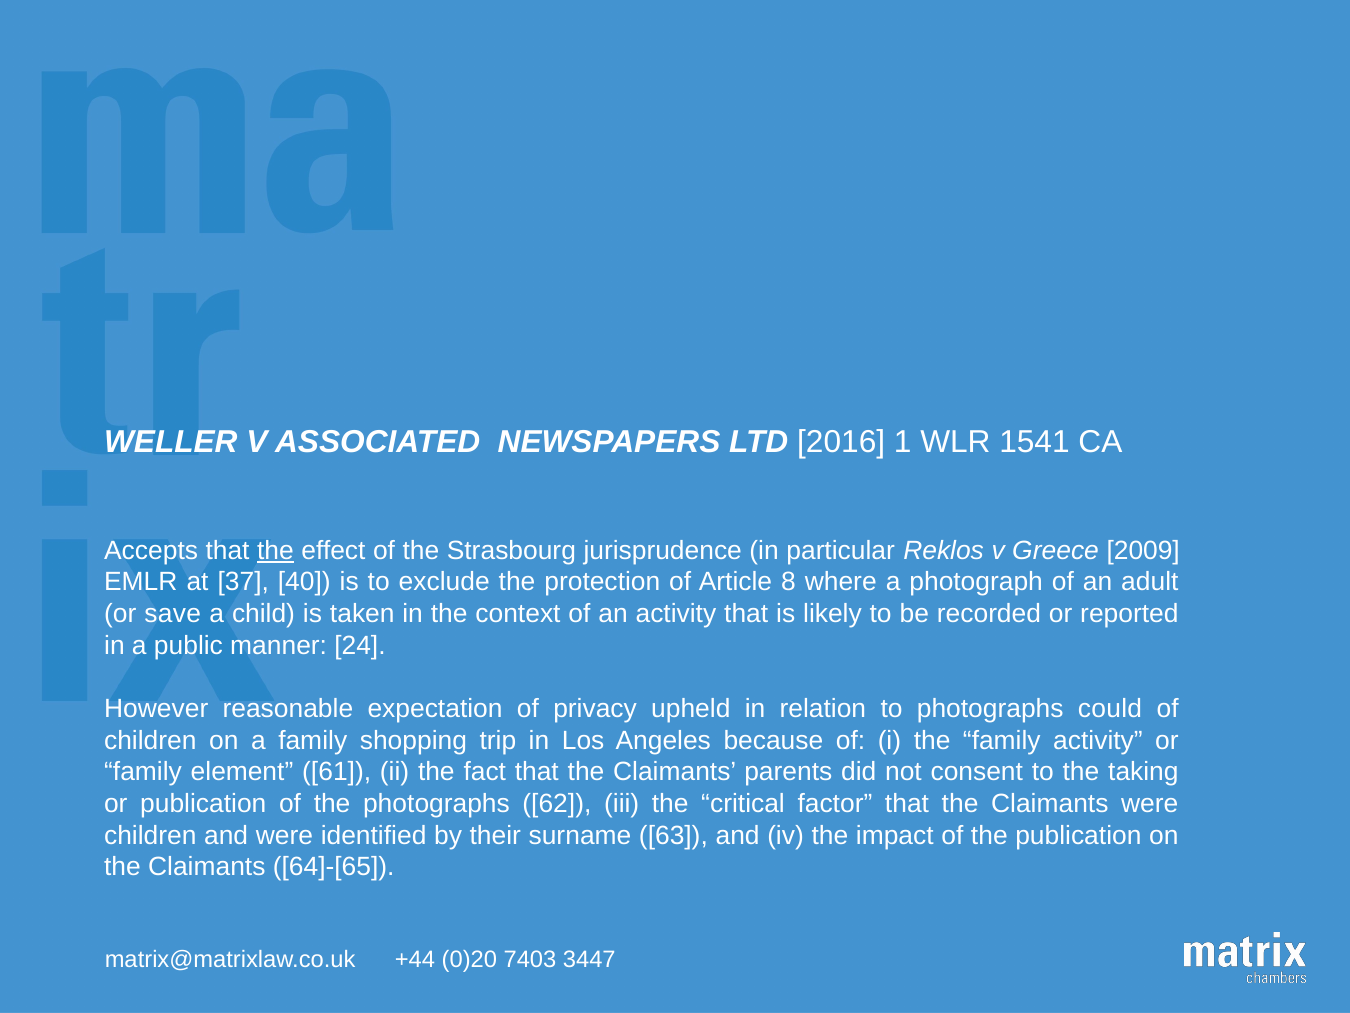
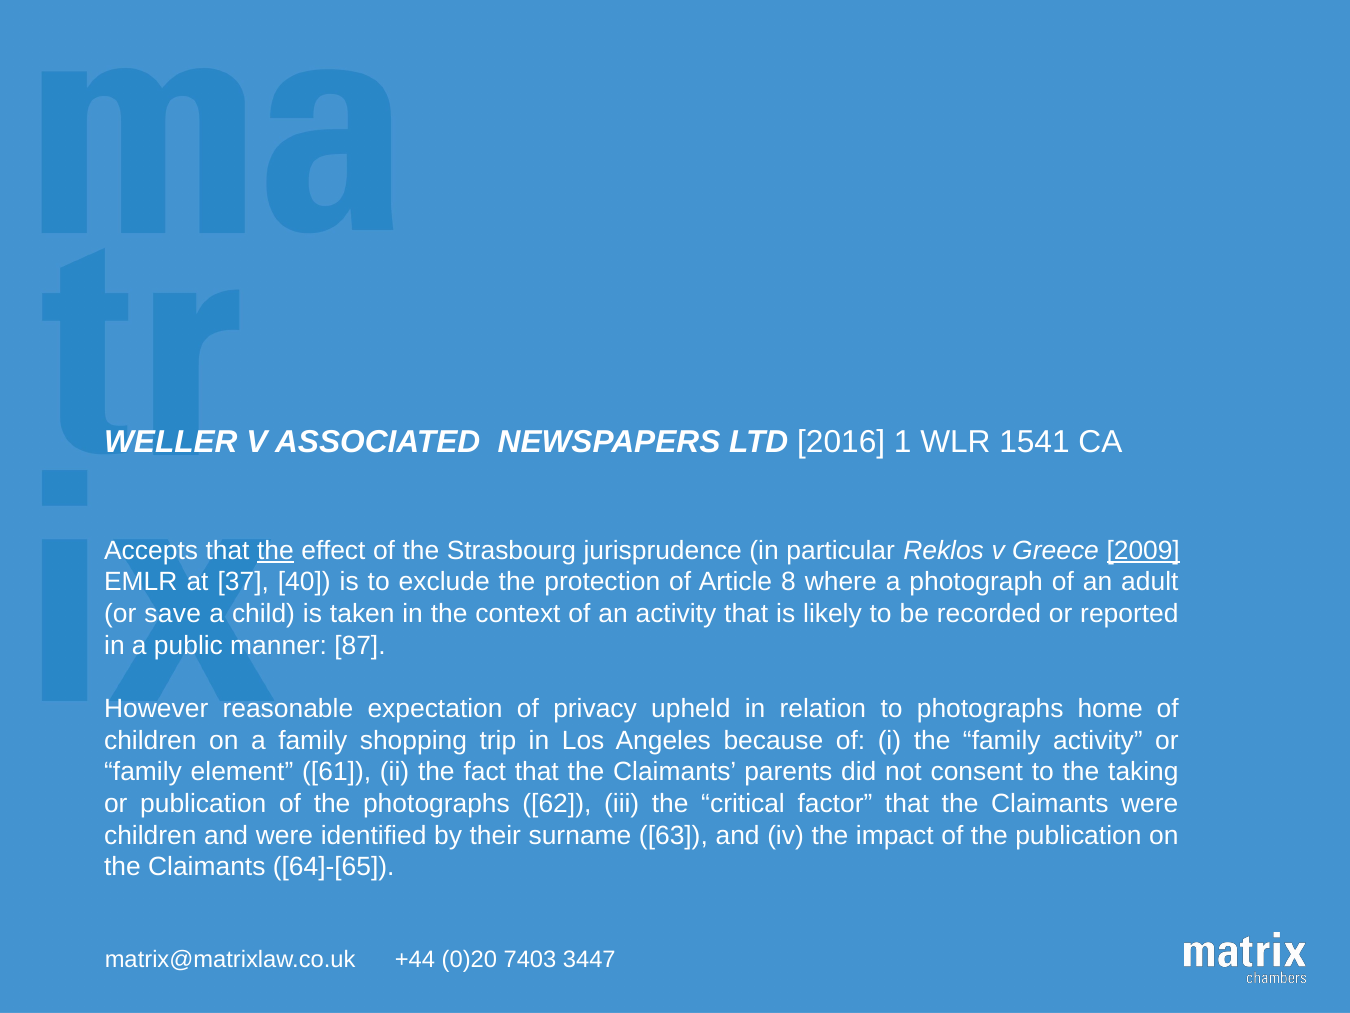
2009 underline: none -> present (1143, 550)
24: 24 -> 87 (360, 645)
could: could -> home (1110, 709)
